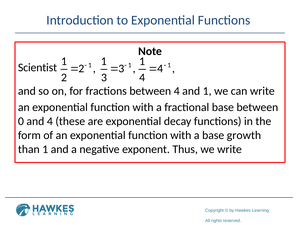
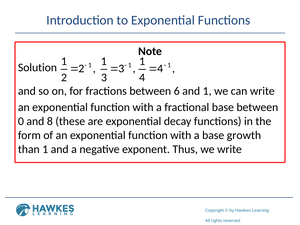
Scientist: Scientist -> Solution (37, 68)
between 4: 4 -> 6 (177, 91)
and 4: 4 -> 8 (50, 121)
